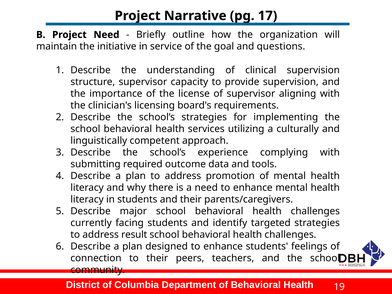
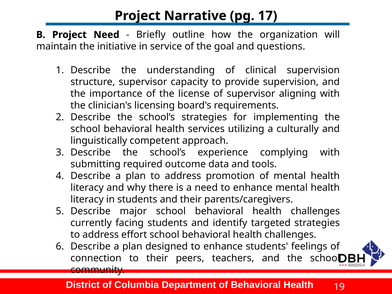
result: result -> effort (134, 235)
